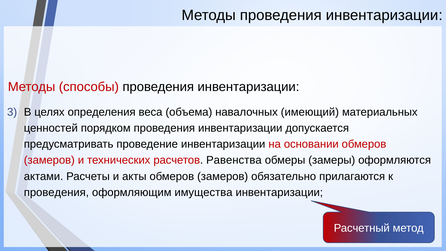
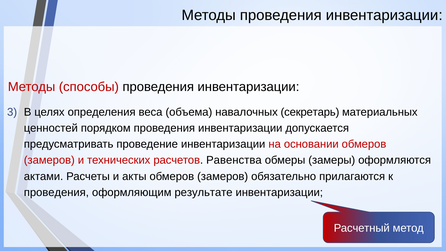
имеющий: имеющий -> секретарь (310, 112)
имущества: имущества -> результате (204, 192)
